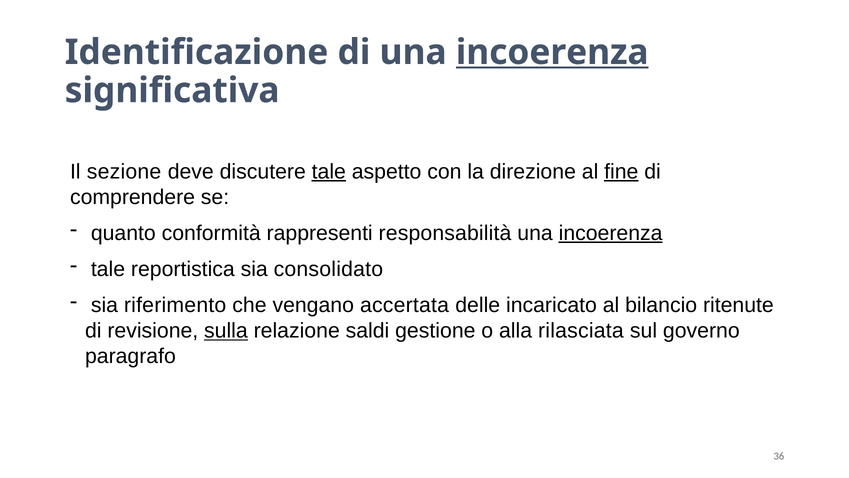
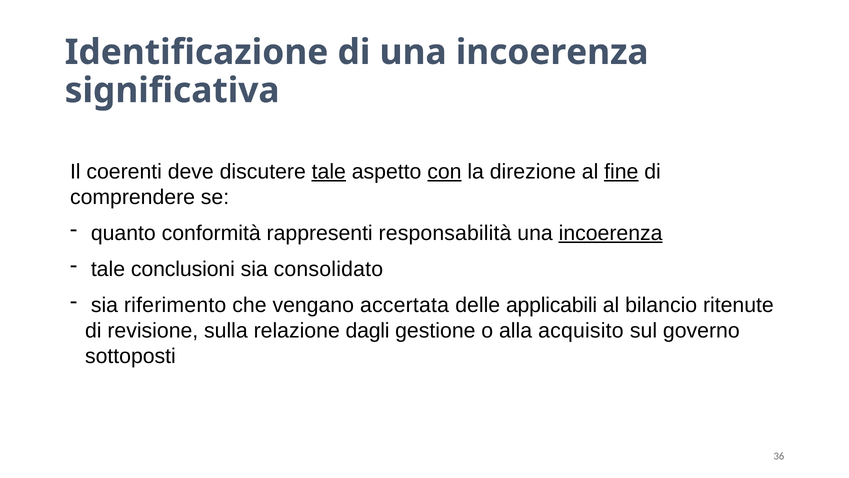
incoerenza underline: present -> none (552, 52)
sezione: sezione -> coerenti (124, 171)
con underline: none -> present (444, 171)
reportistica: reportistica -> conclusioni (183, 269)
incaricato: incaricato -> applicabili (552, 305)
sulla underline: present -> none (226, 331)
saldi: saldi -> dagli (368, 331)
rilasciata: rilasciata -> acquisito (581, 331)
paragrafo: paragrafo -> sottoposti (130, 356)
